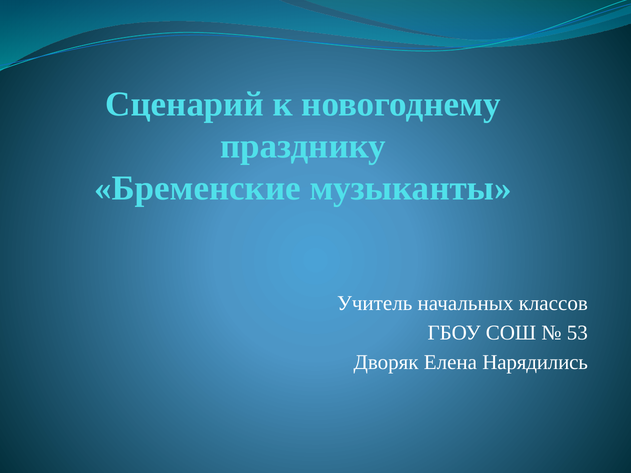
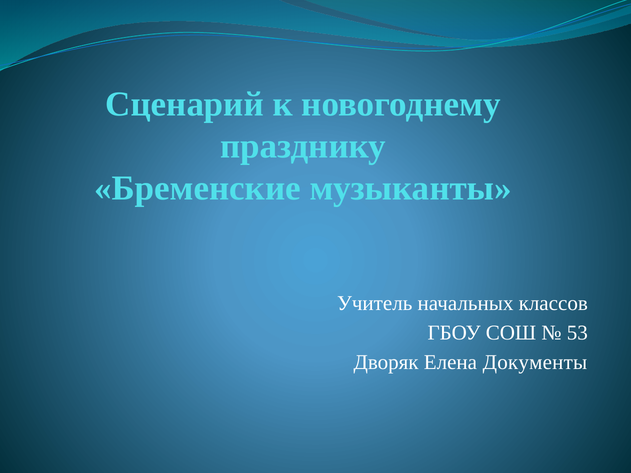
Нарядились: Нарядились -> Документы (535, 362)
